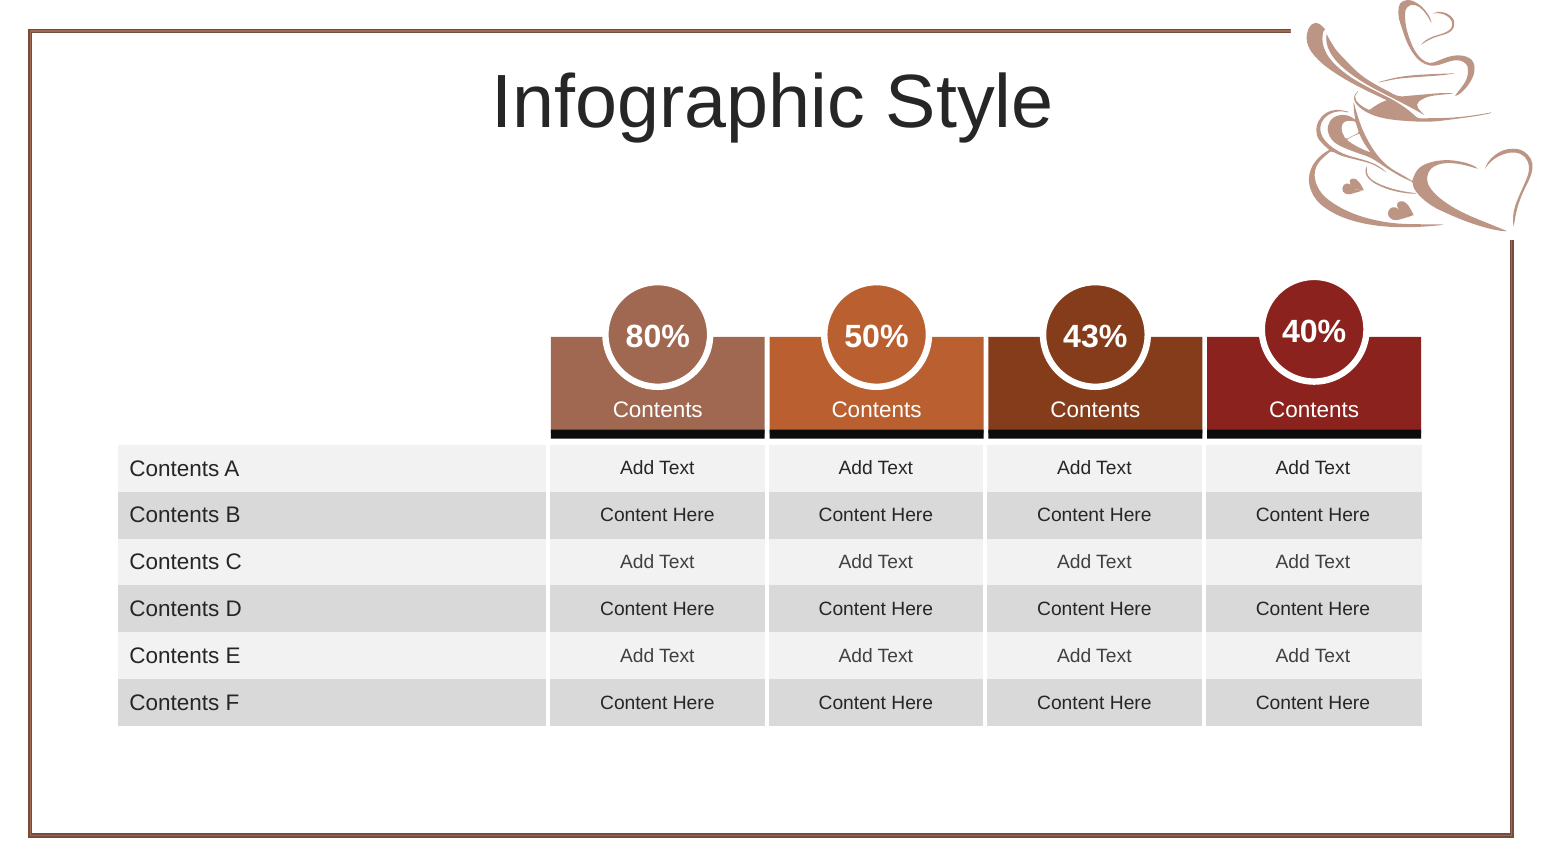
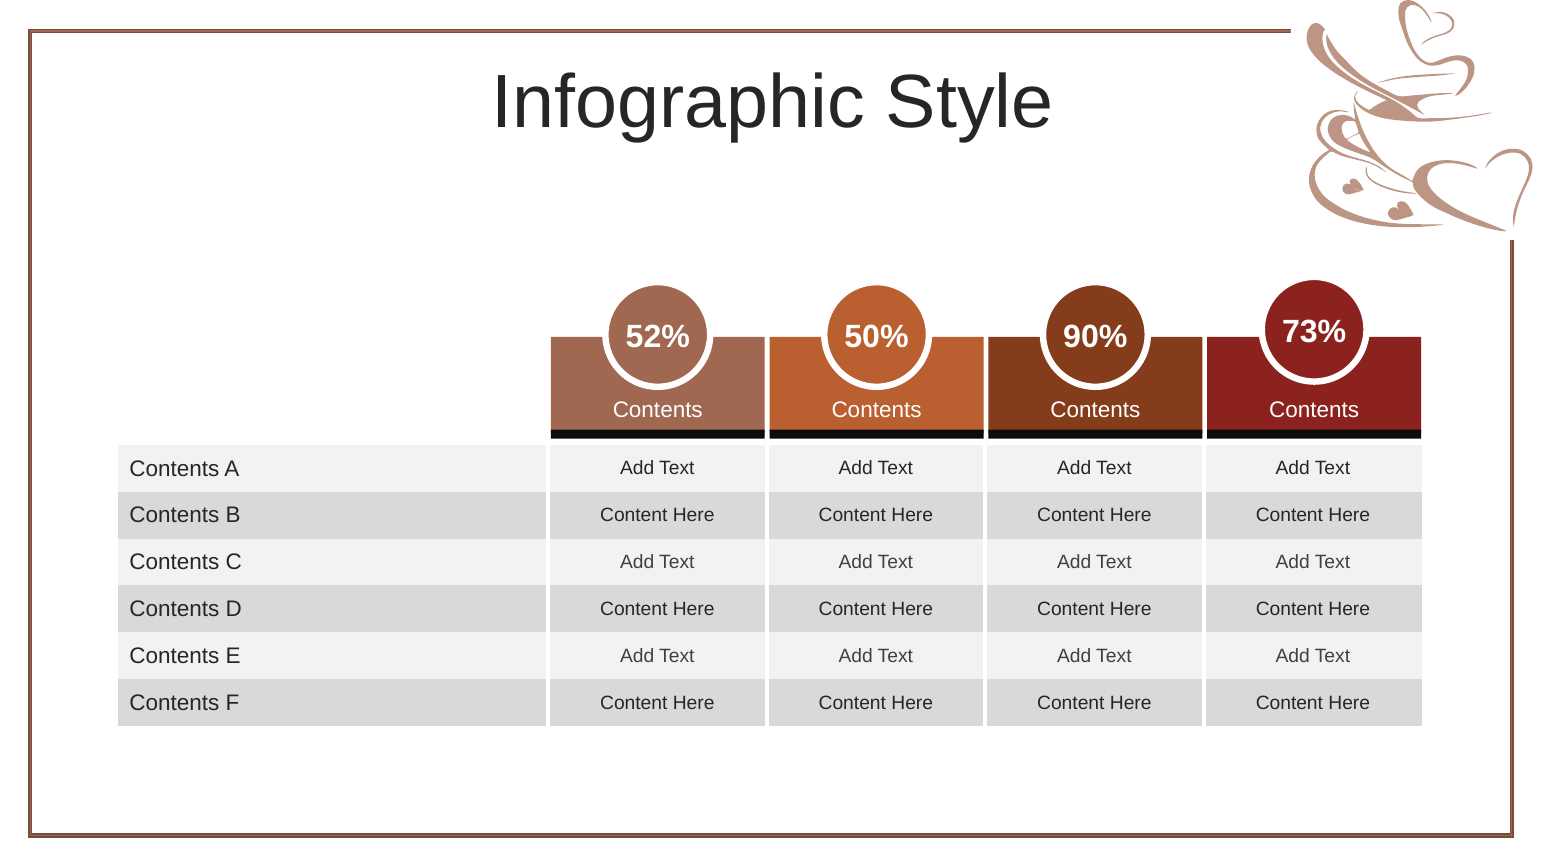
40%: 40% -> 73% (1314, 332)
80%: 80% -> 52% (658, 337)
43%: 43% -> 90% (1095, 337)
